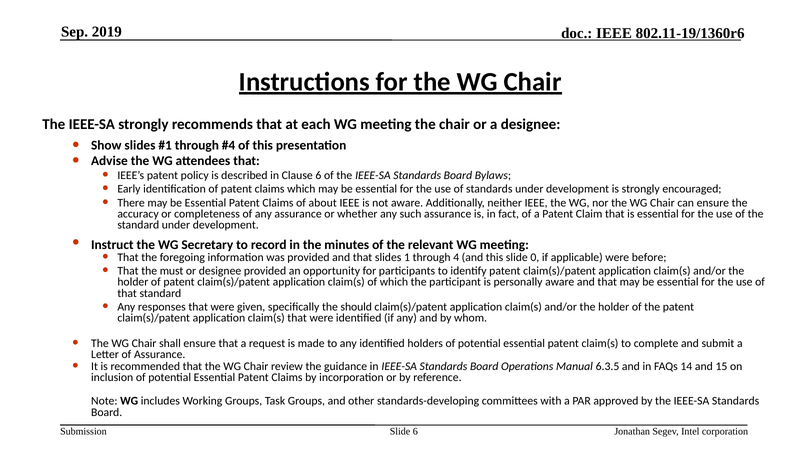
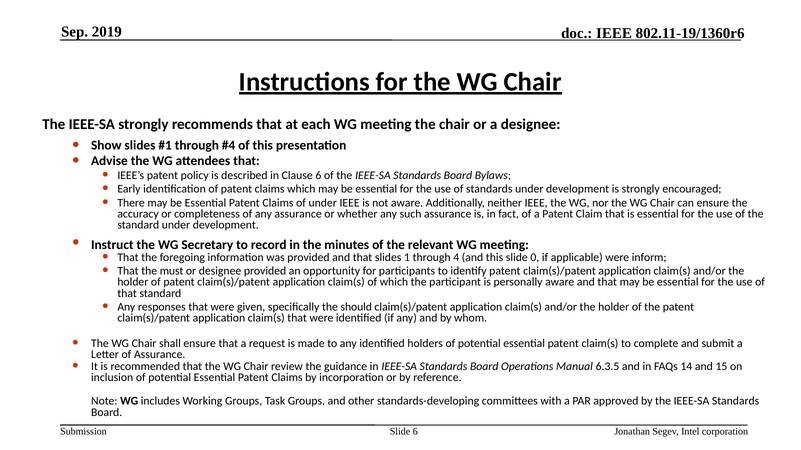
of about: about -> under (323, 203)
before: before -> inform (649, 258)
